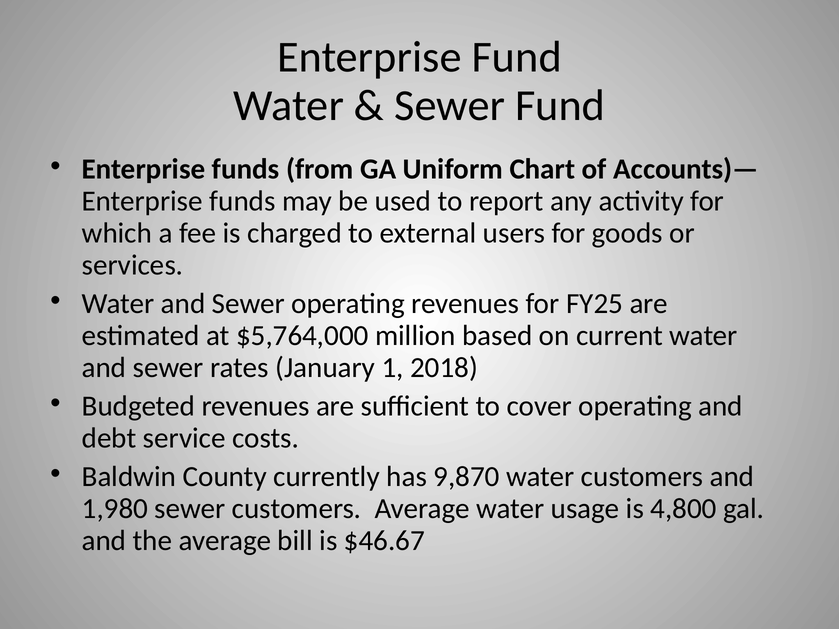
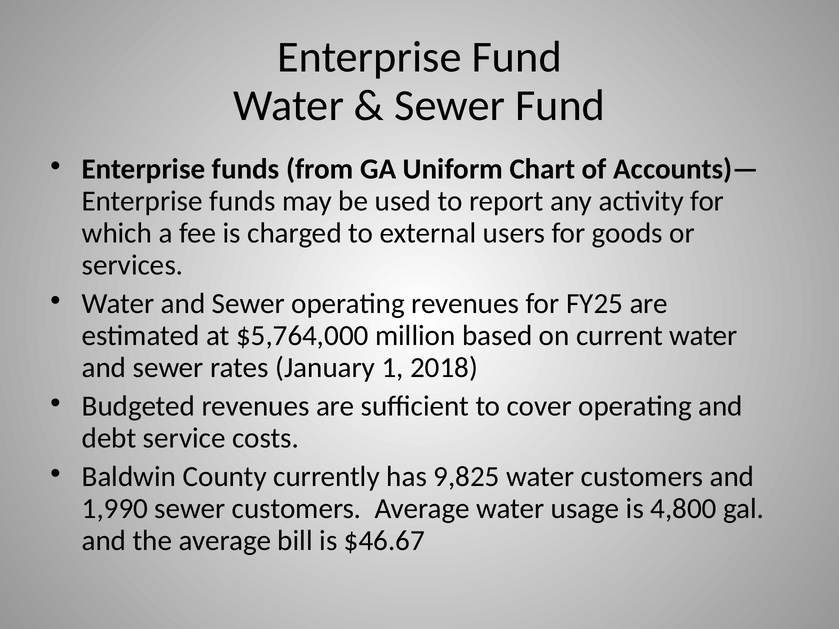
9,870: 9,870 -> 9,825 (467, 477)
1,980: 1,980 -> 1,990 (115, 509)
